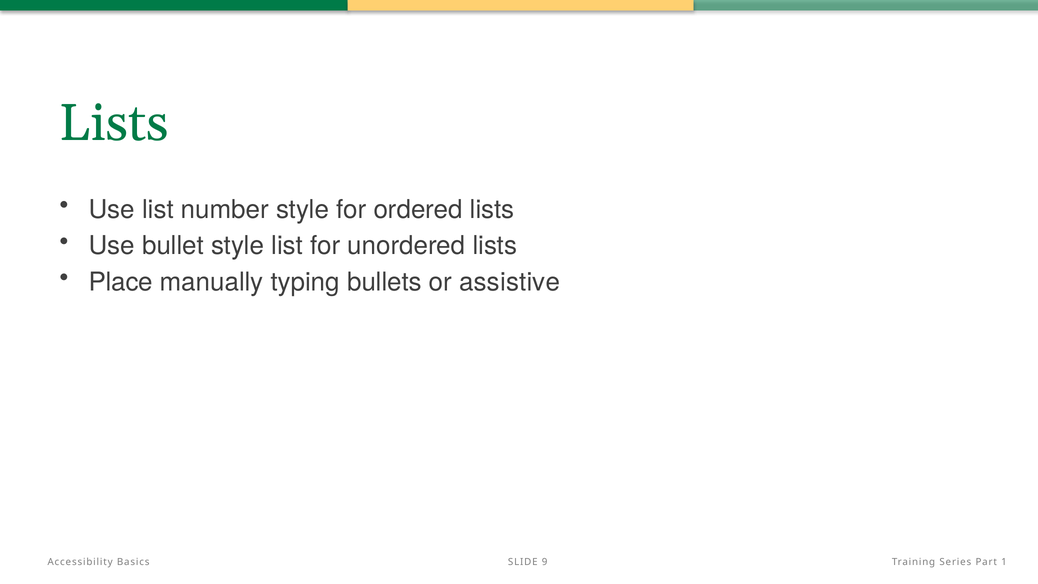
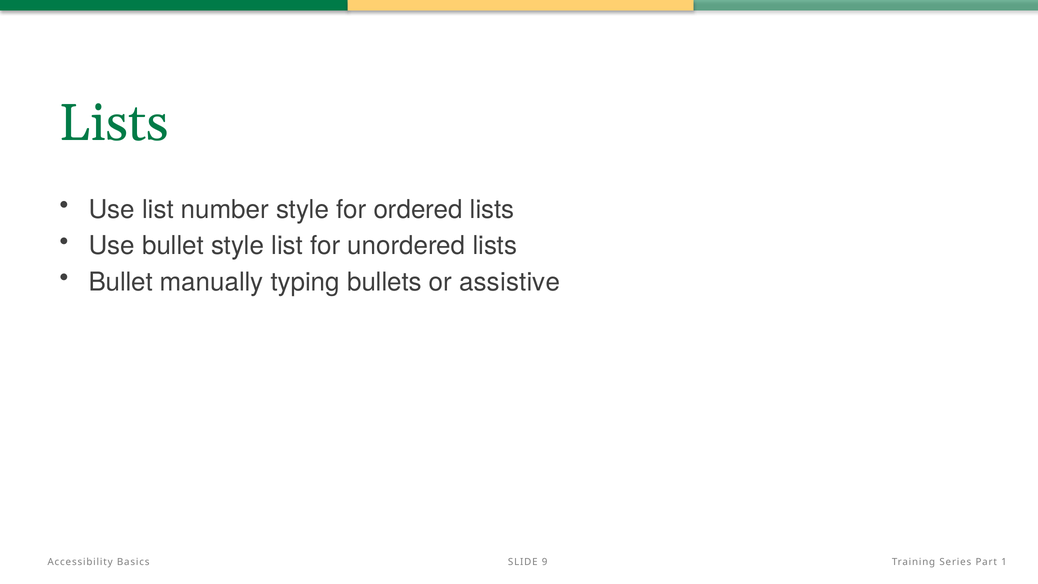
Place: Place -> Bullet (121, 282)
